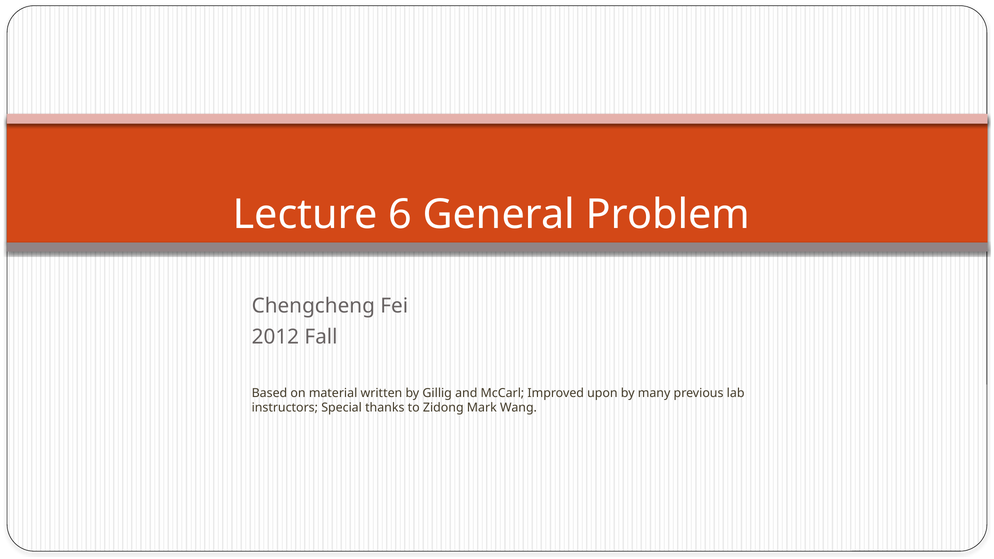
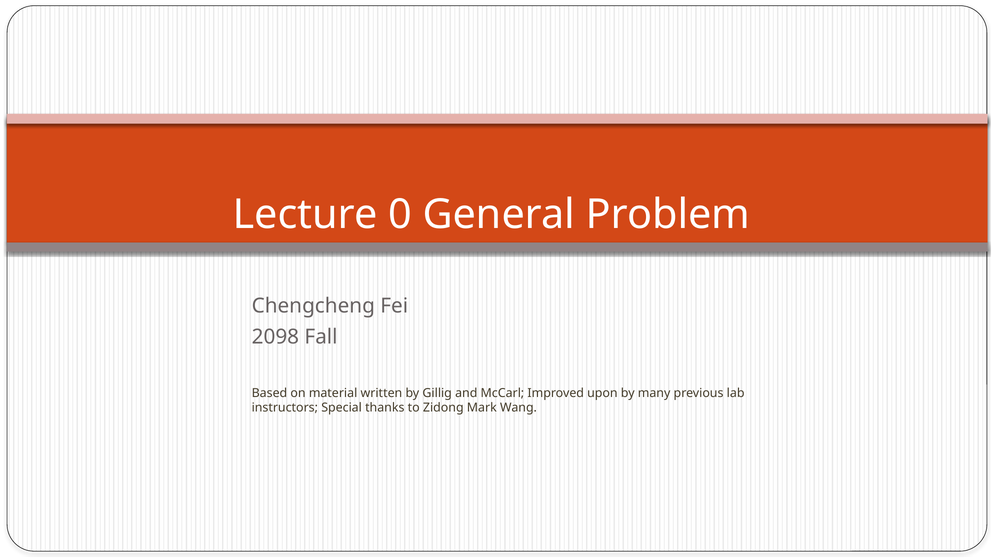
6: 6 -> 0 (400, 214)
2012: 2012 -> 2098 (275, 337)
